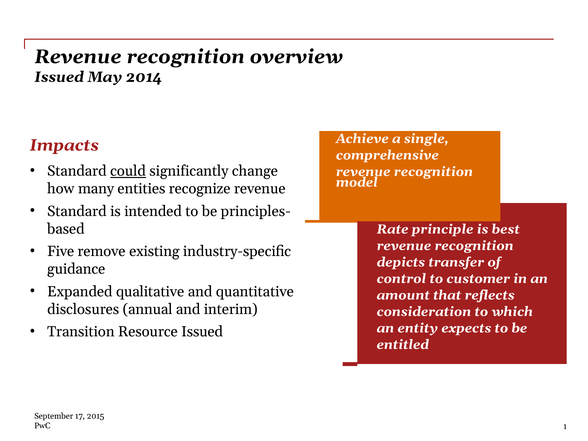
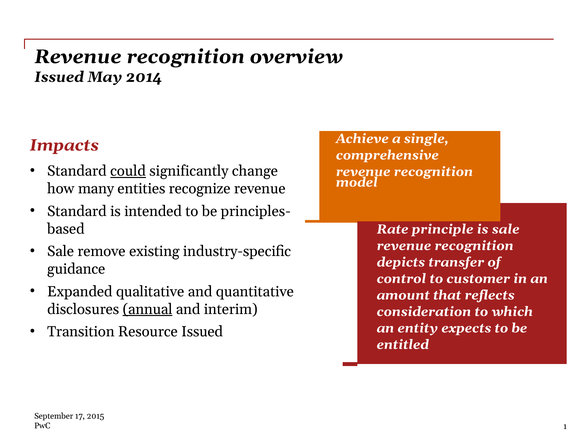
is best: best -> sale (506, 229)
Five: Five -> Sale (61, 251)
annual underline: none -> present (148, 309)
